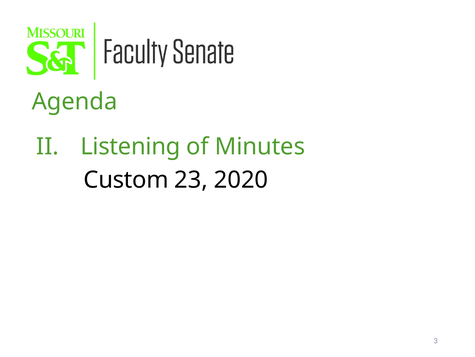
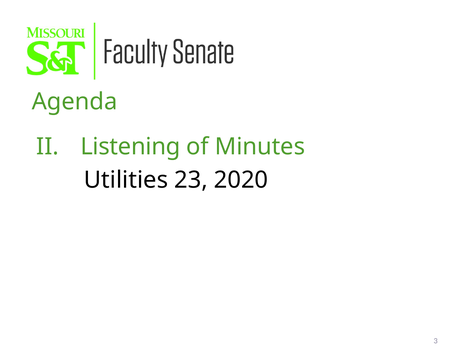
Custom: Custom -> Utilities (126, 180)
